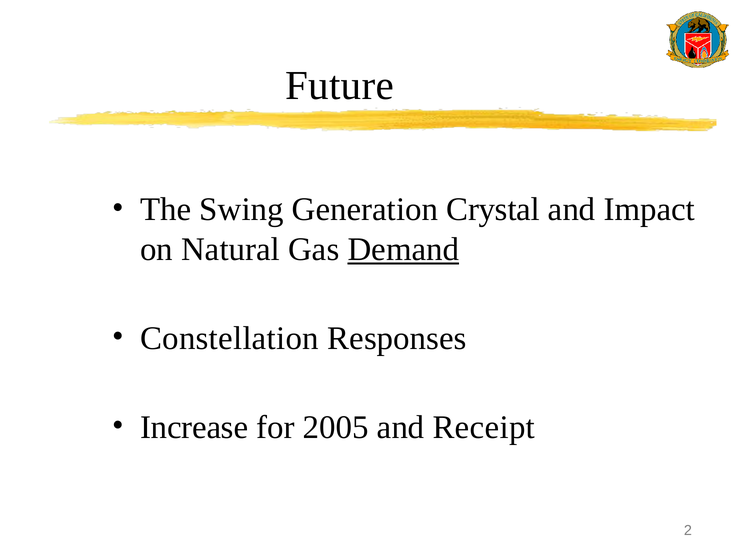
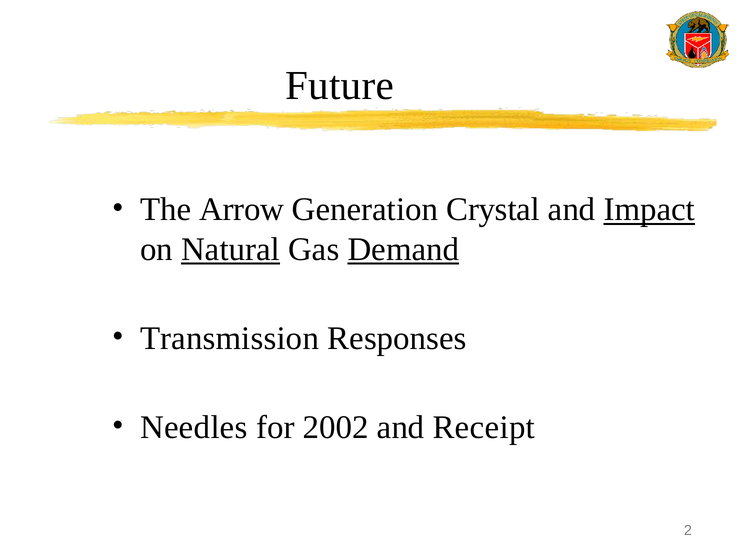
Swing: Swing -> Arrow (242, 210)
Impact underline: none -> present (649, 210)
Natural underline: none -> present (231, 249)
Constellation: Constellation -> Transmission (230, 338)
Increase: Increase -> Needles (194, 427)
2005: 2005 -> 2002 (336, 427)
